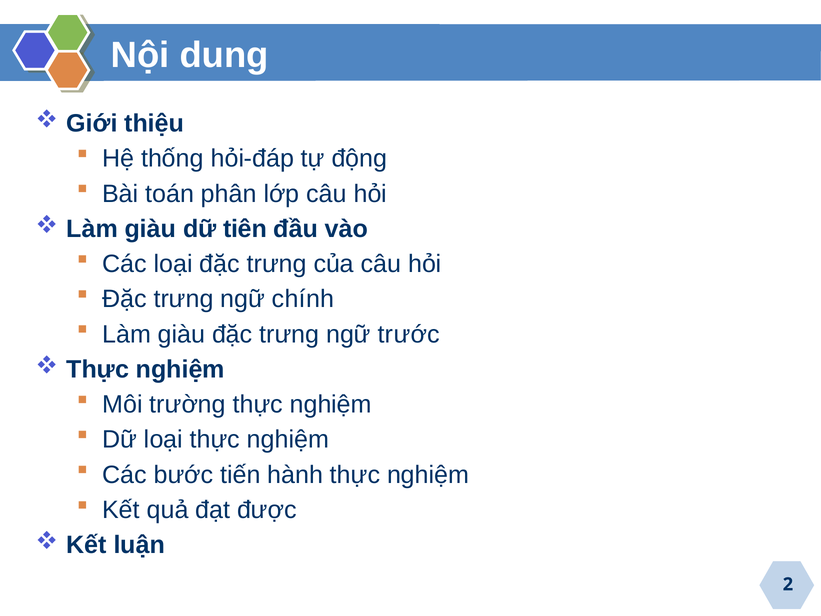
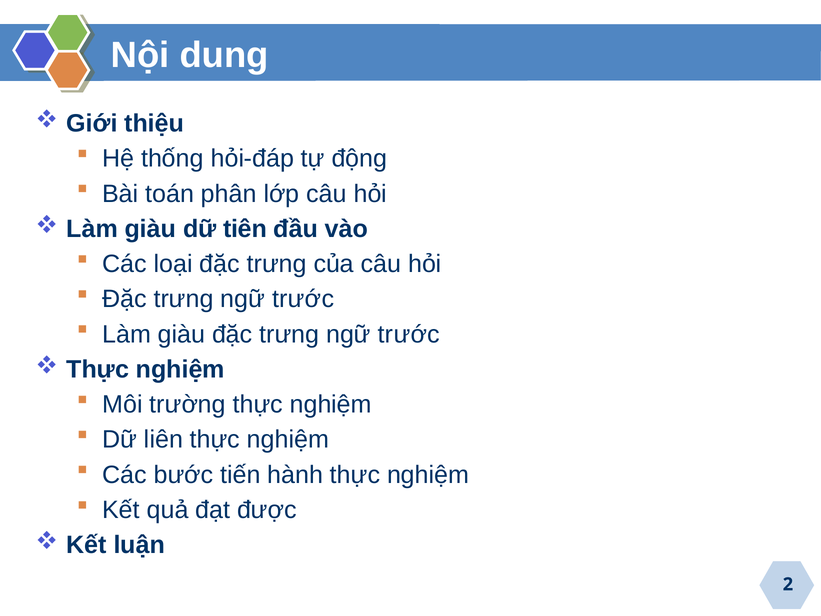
chính: chính -> trước (303, 299)
Dữ loại: loại -> liên (163, 439)
